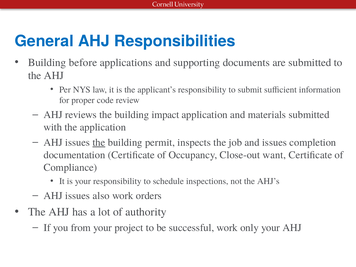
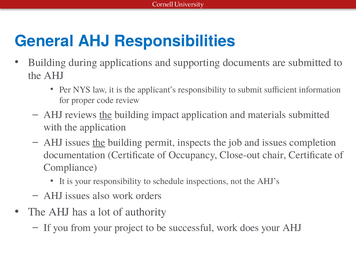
before: before -> during (83, 62)
the underline: none -> present (106, 115)
want: want -> chair (274, 155)
only: only -> does (250, 228)
